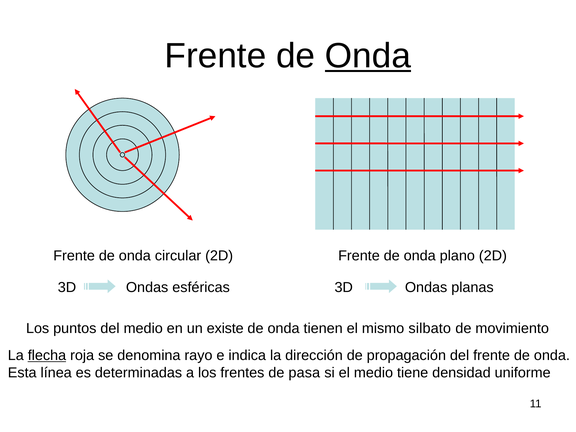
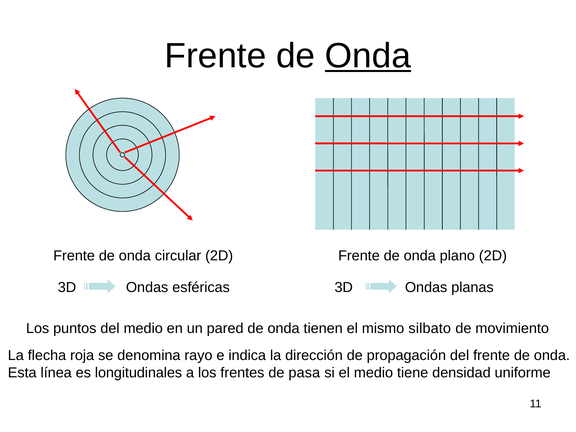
existe: existe -> pared (225, 328)
flecha underline: present -> none (47, 355)
determinadas: determinadas -> longitudinales (138, 373)
